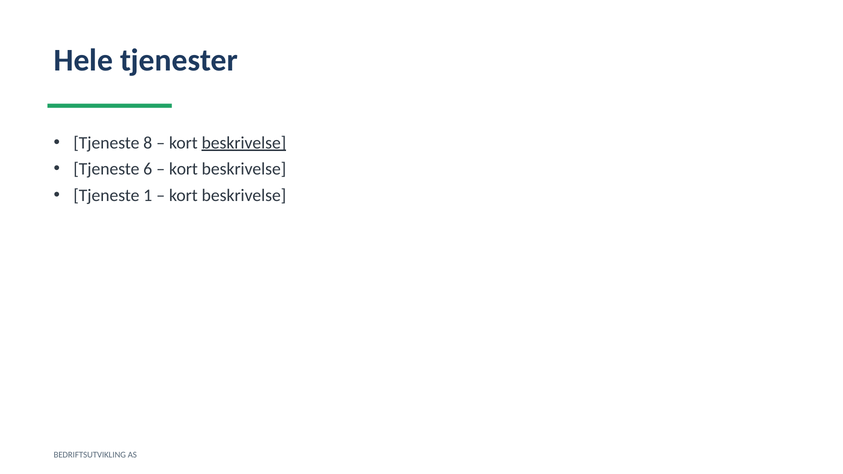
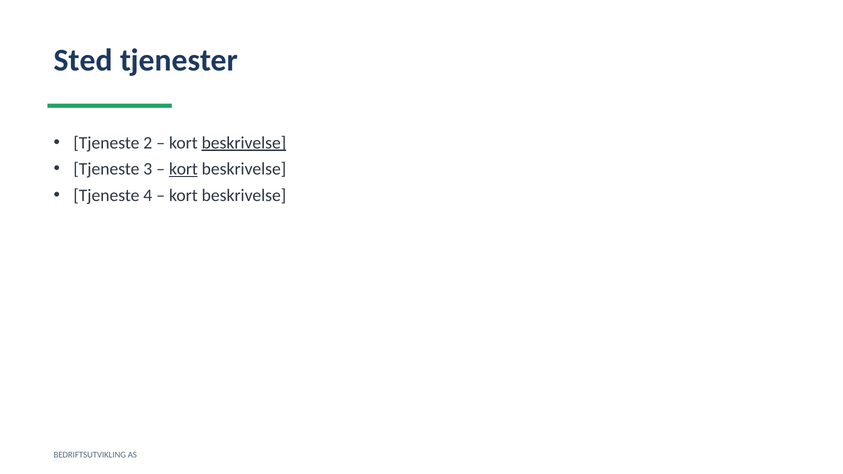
Hele: Hele -> Sted (83, 60)
8: 8 -> 2 (148, 143)
6: 6 -> 3 (148, 169)
kort underline: none -> present (183, 169)
1: 1 -> 4 (148, 195)
